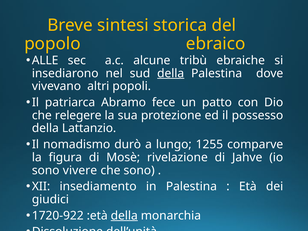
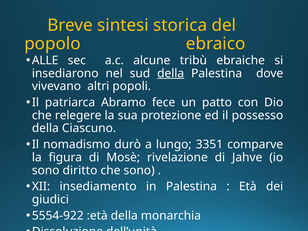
Lattanzio: Lattanzio -> Ciascuno (89, 128)
1255: 1255 -> 3351 (209, 144)
vivere: vivere -> diritto (80, 170)
1720-922: 1720-922 -> 5554-922 (58, 216)
della underline: present -> none (124, 216)
